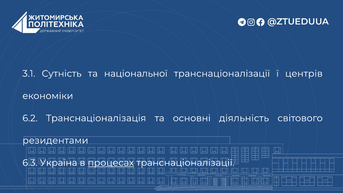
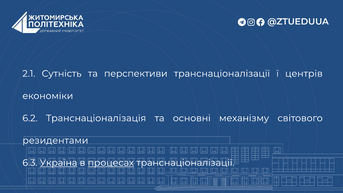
3.1: 3.1 -> 2.1 (29, 74)
національної: національної -> перспективи (136, 74)
діяльність: діяльність -> механізму (244, 118)
Україна underline: none -> present (59, 163)
